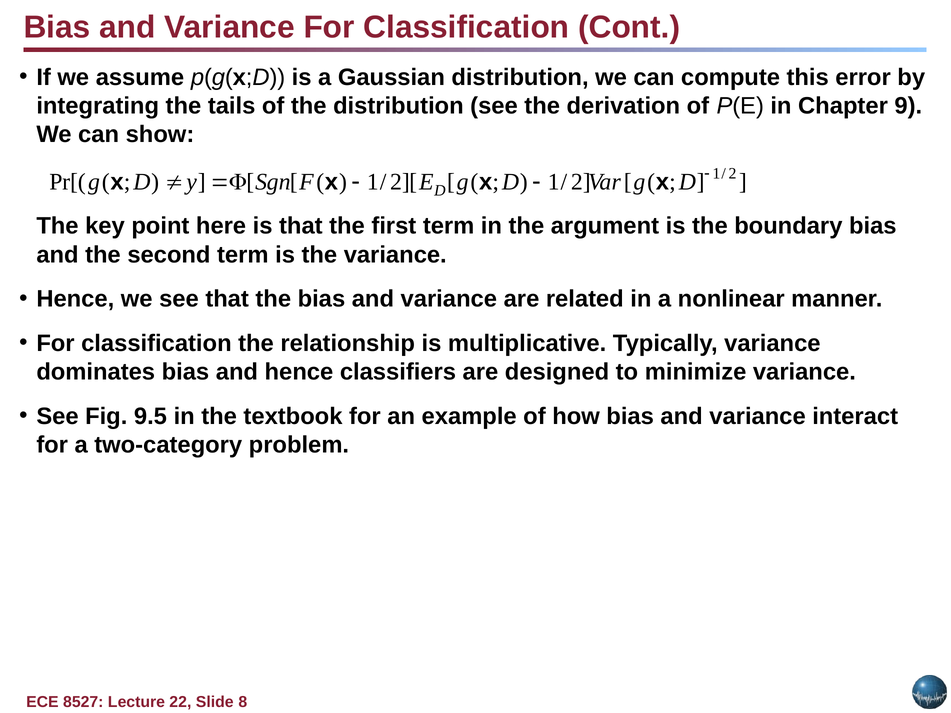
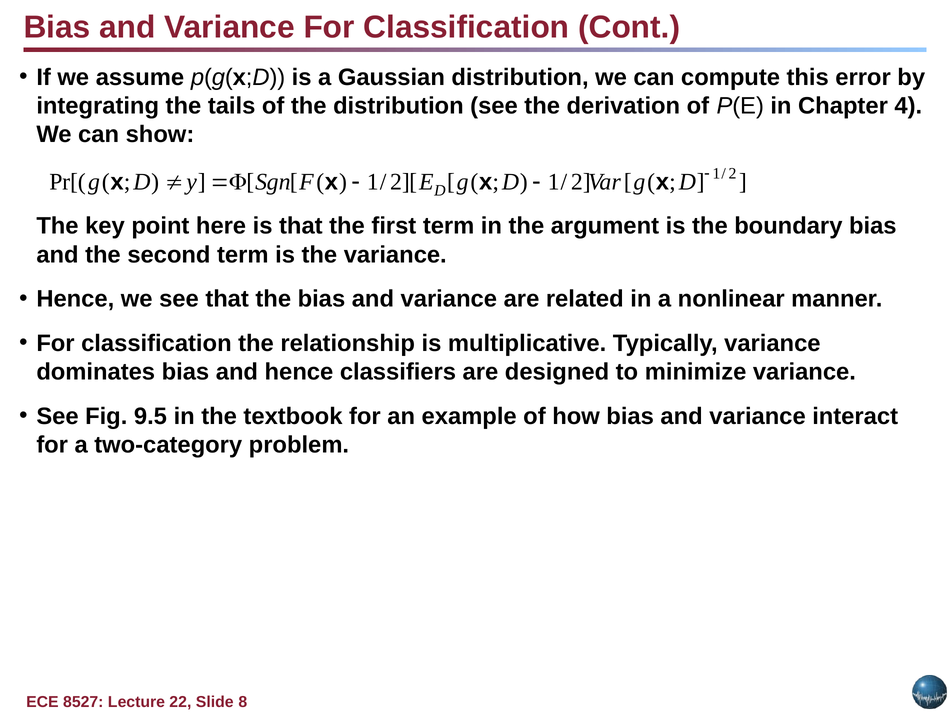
9: 9 -> 4 (908, 106)
